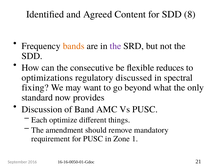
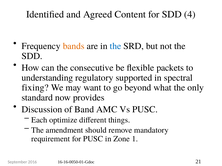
8: 8 -> 4 (190, 14)
the colour: purple -> blue (115, 46)
reduces: reduces -> packets (170, 68)
optimizations: optimizations -> understanding (47, 78)
discussed: discussed -> supported (134, 78)
